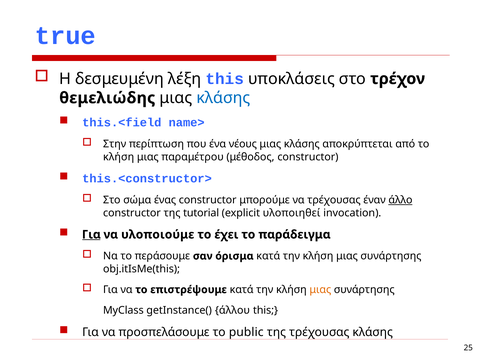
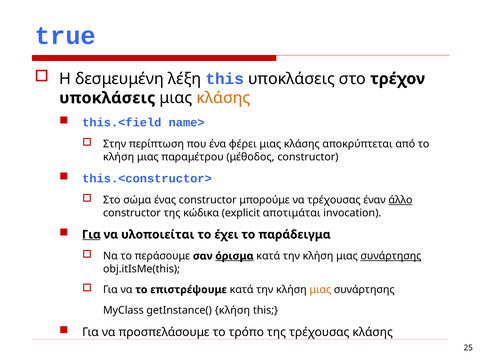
θεμελιώδης: θεμελιώδης -> υποκλάσεις (107, 98)
κλάσης colour: blue -> orange (223, 98)
νέους: νέους -> φέρει (243, 144)
tutorial: tutorial -> κώδικα (201, 213)
υλοποιηθεί: υλοποιηθεί -> αποτιμάται (292, 213)
υλοποιούμε: υλοποιούμε -> υλοποιείται (158, 235)
όρισμα underline: none -> present (234, 256)
συνάρτησης underline: none -> present (391, 256)
getInstance( άλλου: άλλου -> κλήση (232, 310)
public: public -> τρόπο (246, 332)
